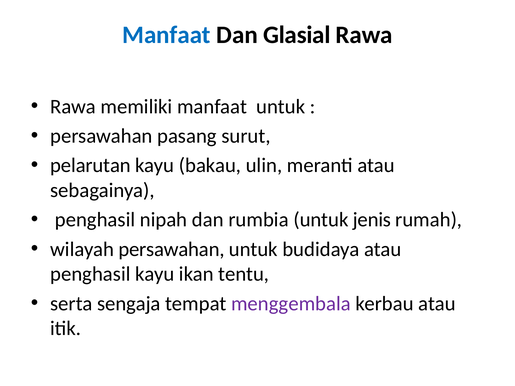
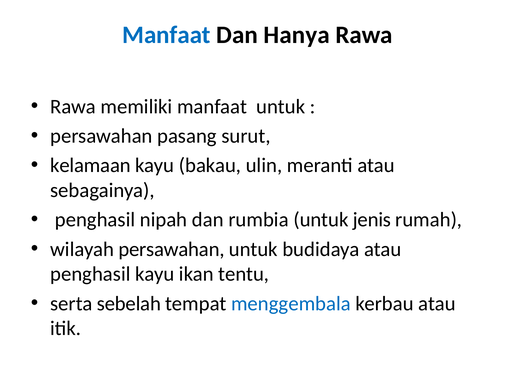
Glasial: Glasial -> Hanya (297, 35)
pelarutan: pelarutan -> kelamaan (90, 166)
sengaja: sengaja -> sebelah (129, 304)
menggembala colour: purple -> blue (291, 304)
